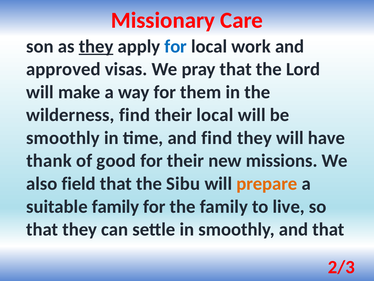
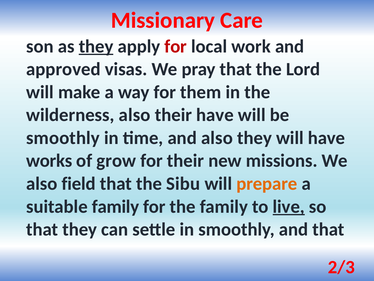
for colour: blue -> red (176, 46)
wilderness find: find -> also (135, 115)
their local: local -> have (215, 115)
and find: find -> also (217, 138)
thank: thank -> works (49, 161)
good: good -> grow (116, 161)
live underline: none -> present (289, 206)
